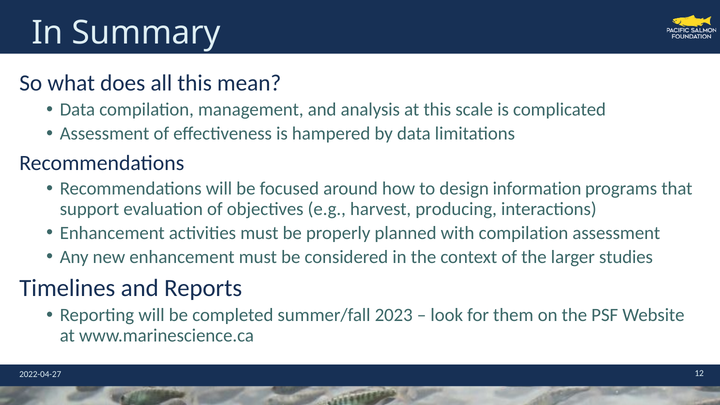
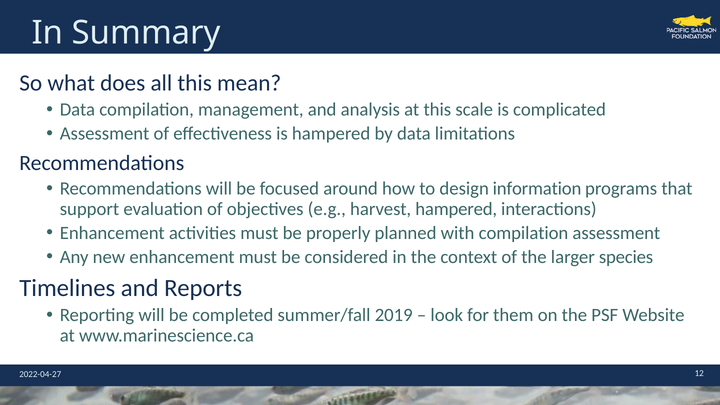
harvest producing: producing -> hampered (456, 209)
studies: studies -> species (626, 257)
2023: 2023 -> 2019 (394, 315)
